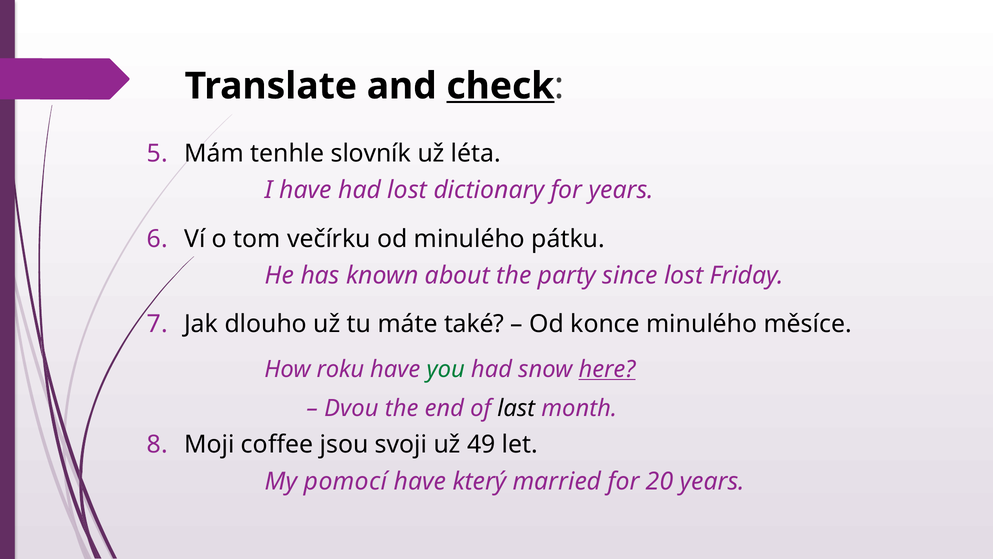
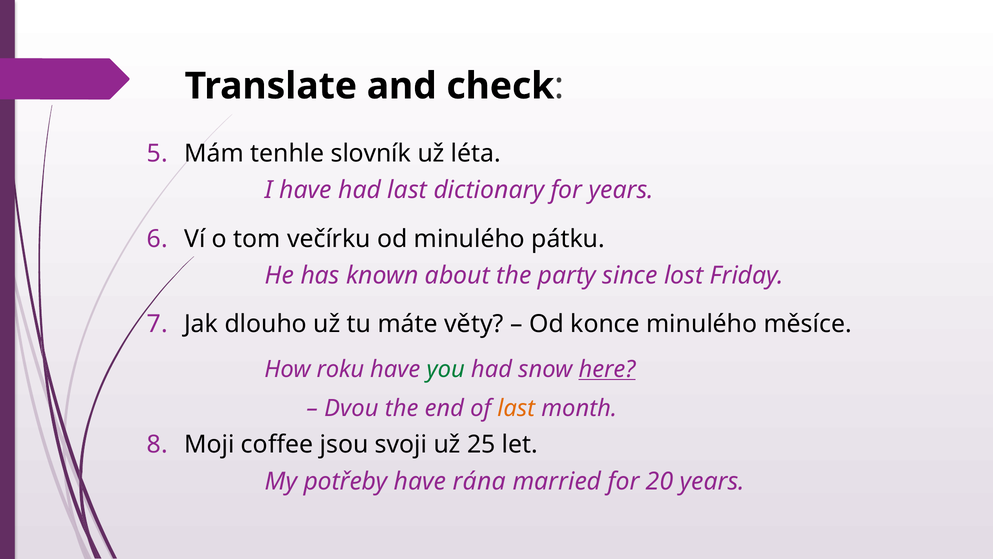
check underline: present -> none (500, 86)
had lost: lost -> last (407, 190)
také: také -> věty (474, 324)
last colour: black -> orange (516, 408)
49: 49 -> 25 (481, 444)
pomocí: pomocí -> potřeby (346, 481)
který: který -> rána (479, 481)
